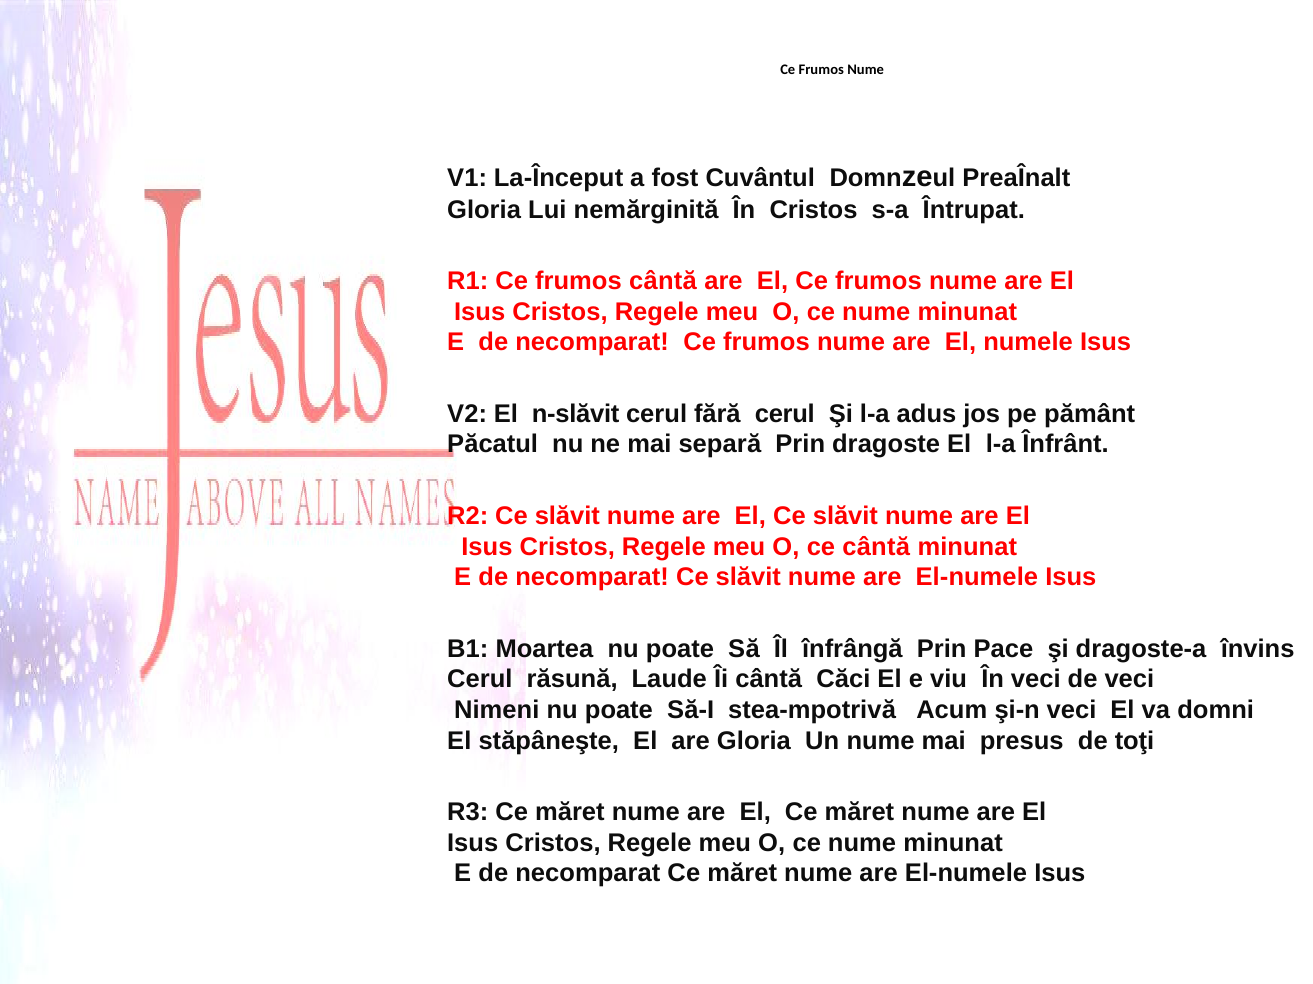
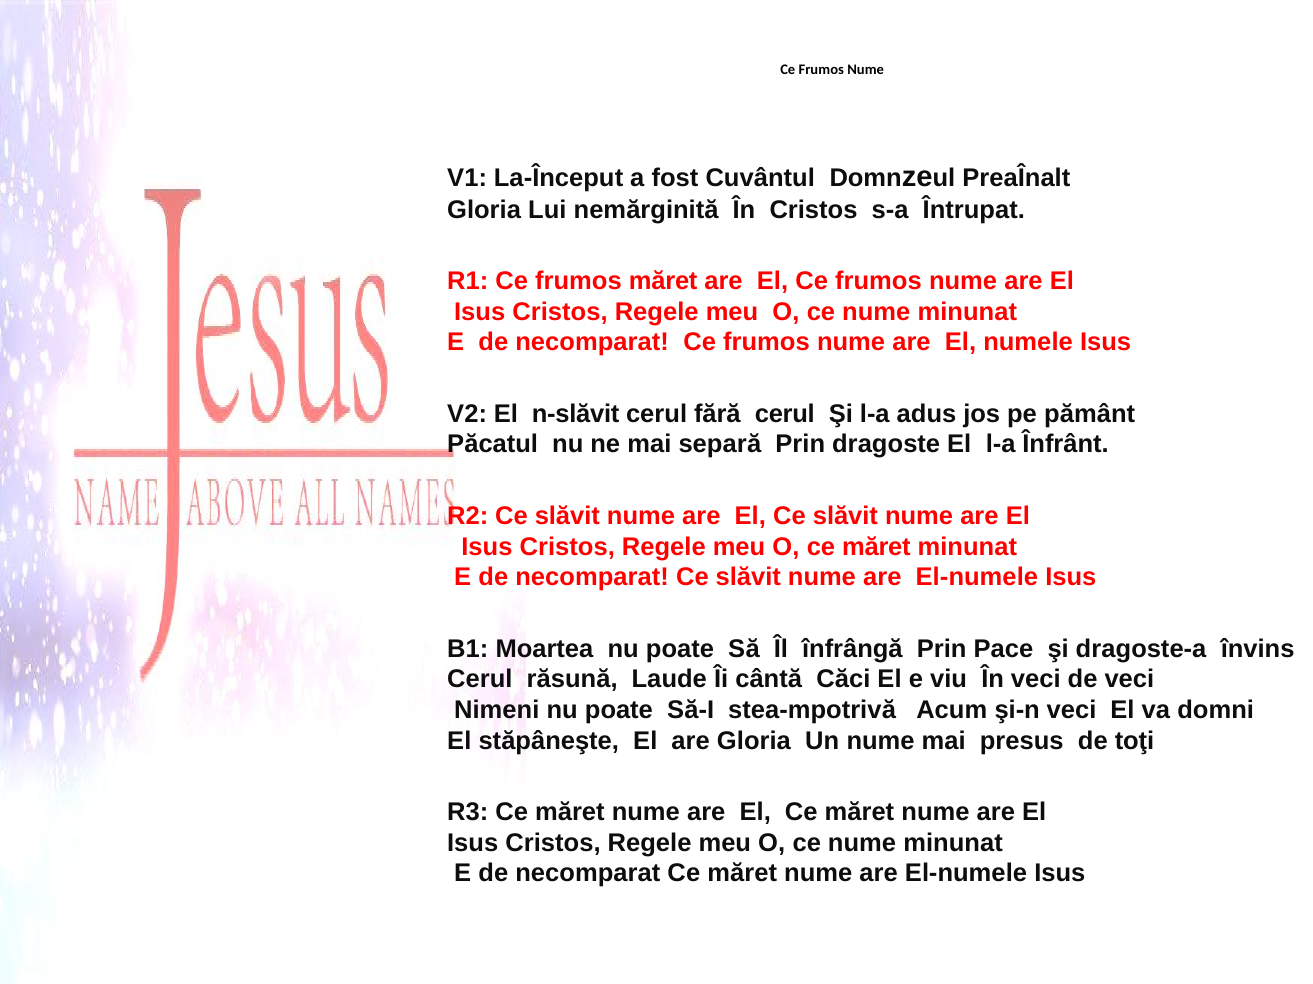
frumos cântă: cântă -> măret (663, 281)
O ce cântă: cântă -> măret (876, 547)
